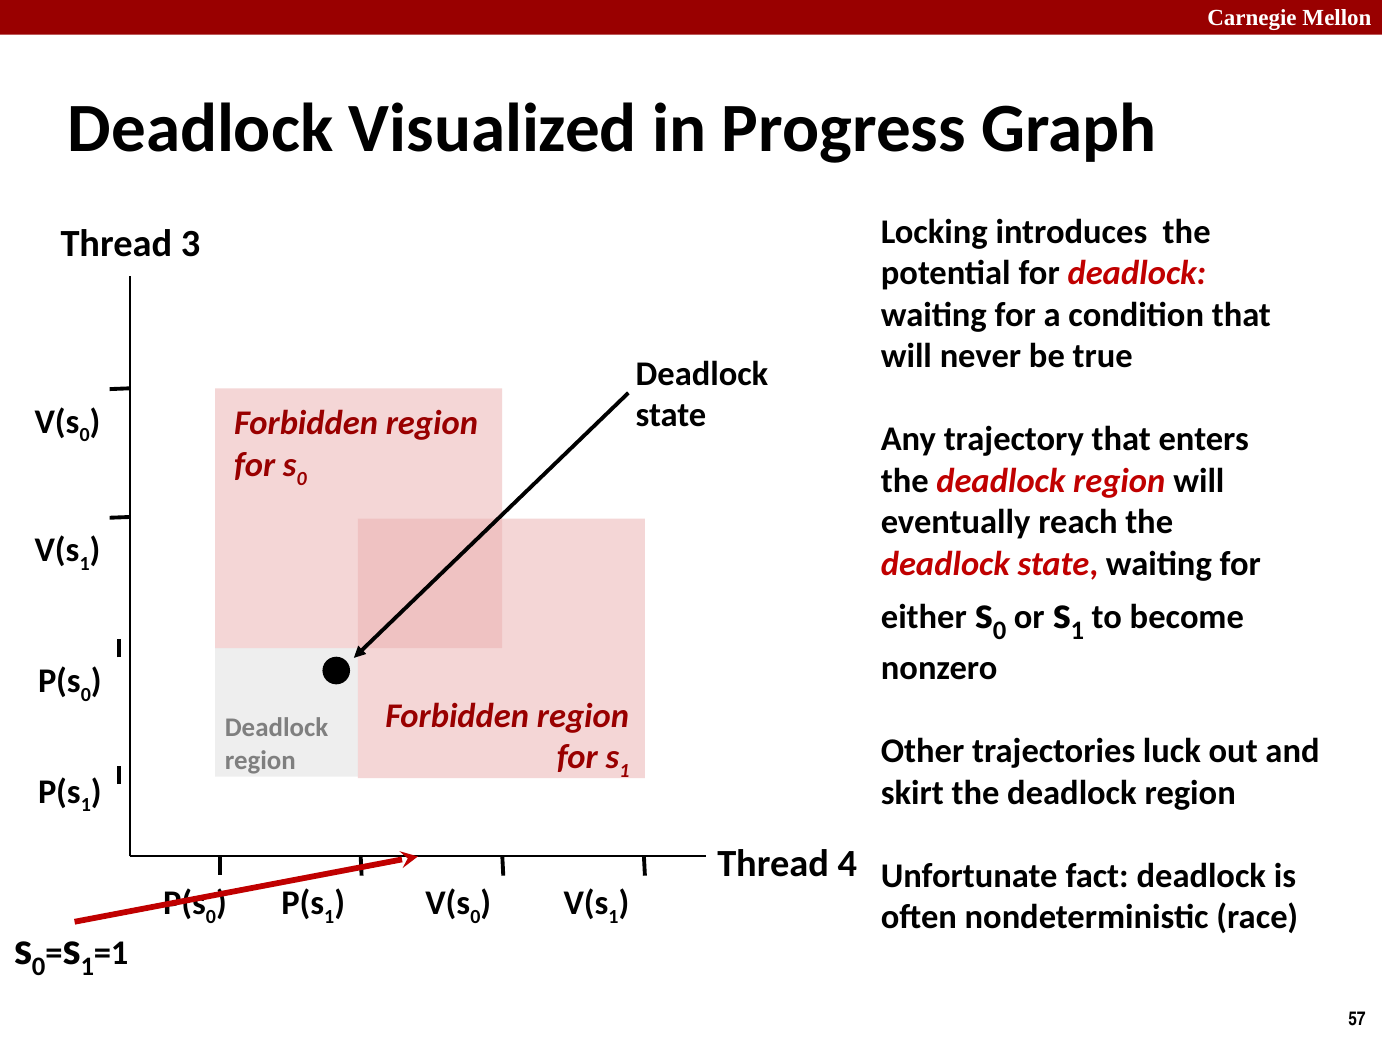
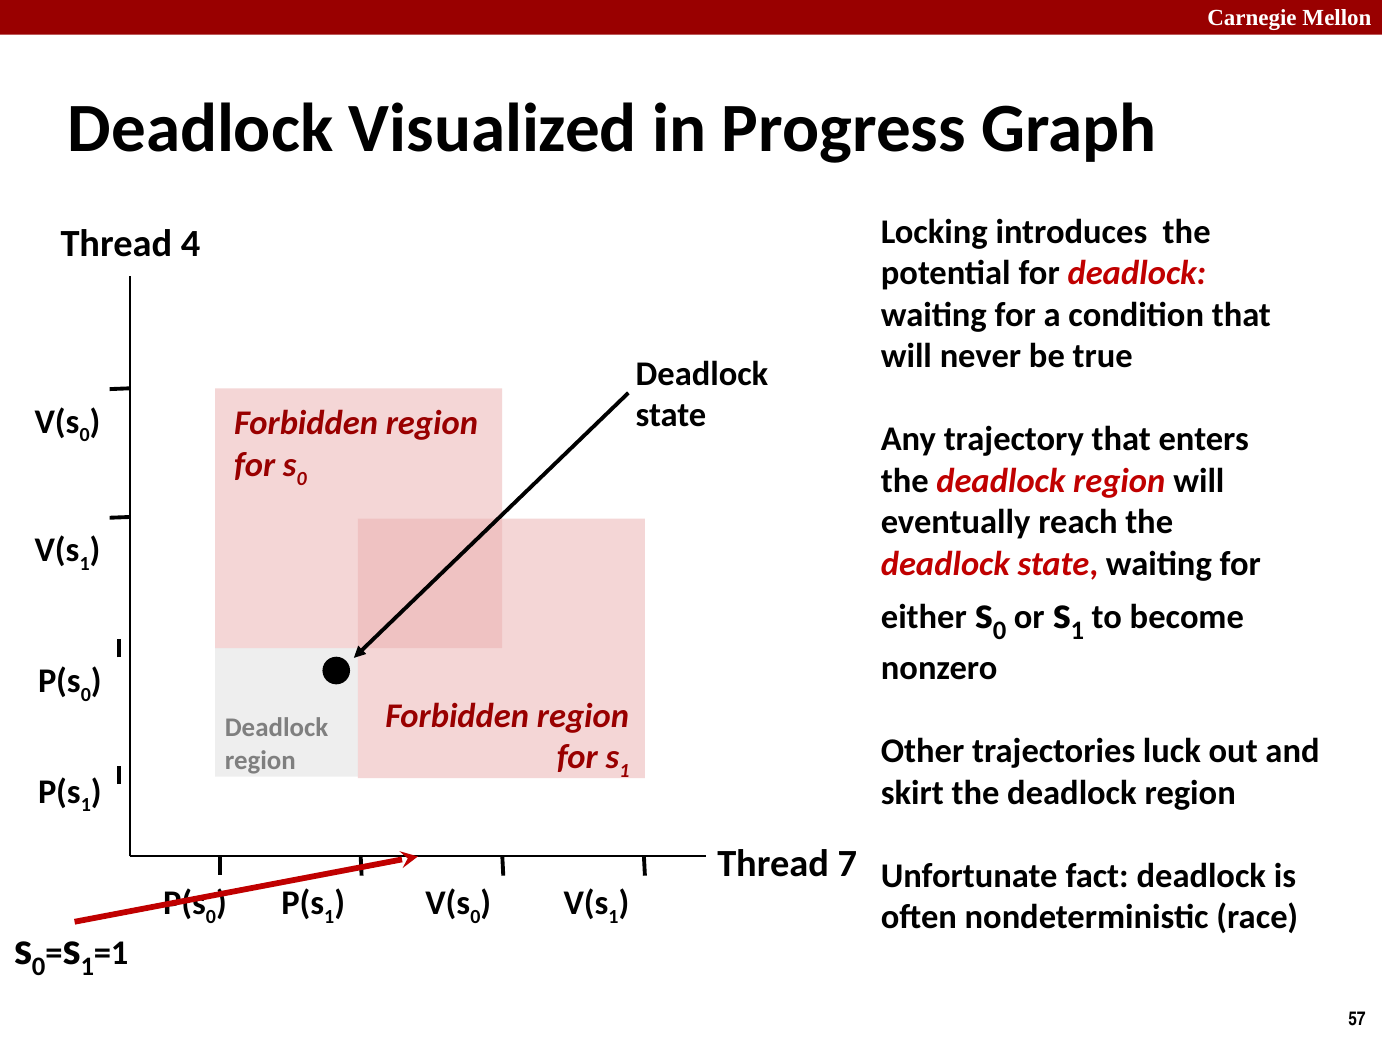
3: 3 -> 4 (191, 244)
4: 4 -> 7 (847, 864)
